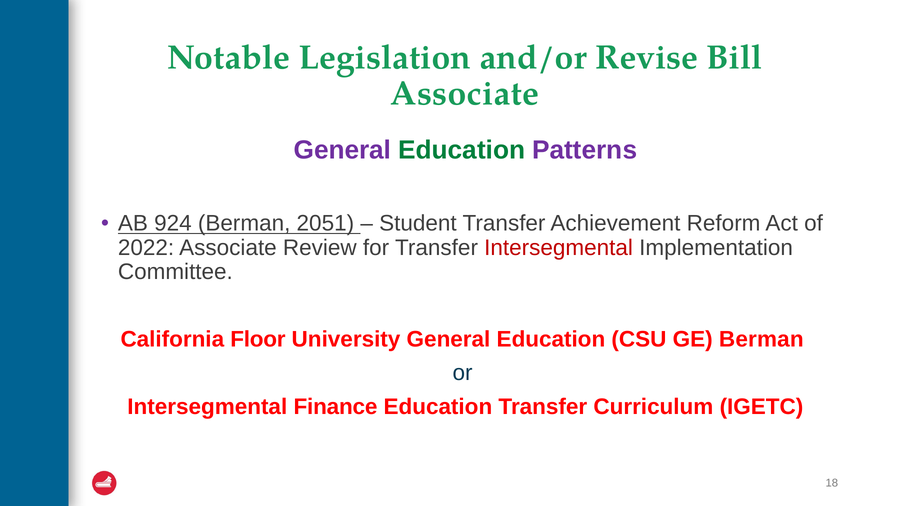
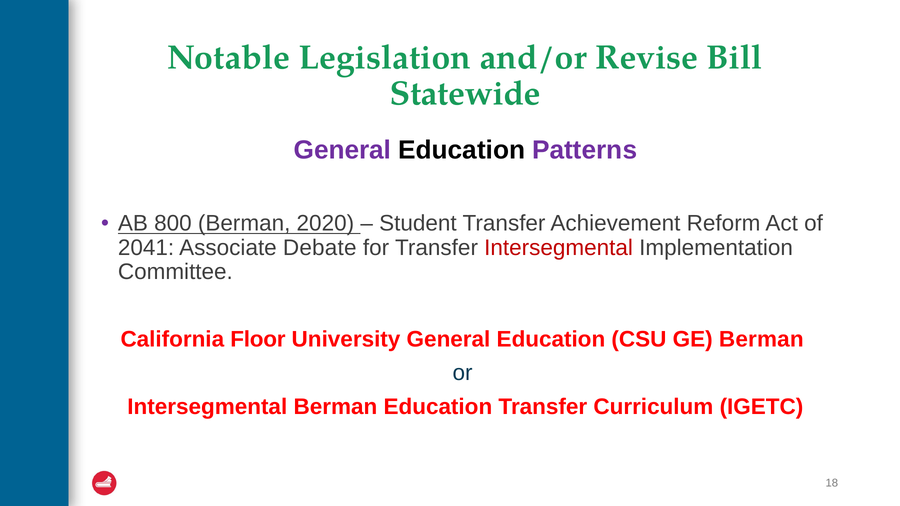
Associate: Associate -> Statewide (465, 94)
Education colour: green -> black (462, 150)
924: 924 -> 800 (173, 224)
2051: 2051 -> 2020 (325, 224)
2022: 2022 -> 2041 (146, 248)
Review: Review -> Debate (320, 248)
Intersegmental Finance: Finance -> Berman (335, 407)
